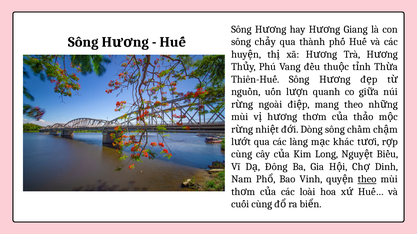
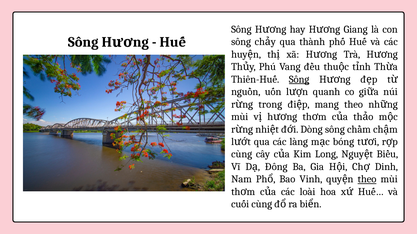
Sông underline: none -> present (299, 80)
ngoài: ngoài -> trong (270, 105)
khác: khác -> bóng (343, 142)
